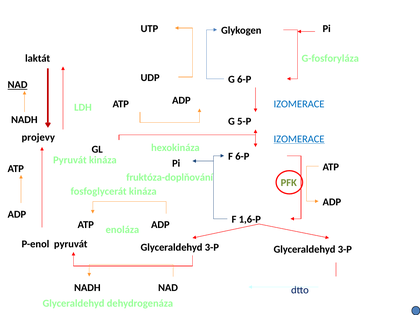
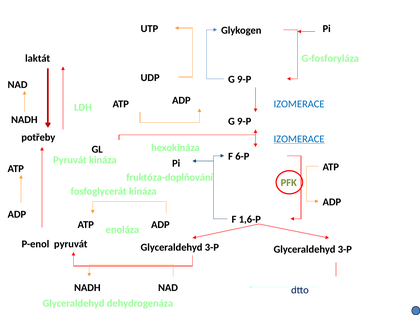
UDP G 6-P: 6-P -> 9-P (244, 79)
NAD underline: present -> none (18, 85)
5-P: 5-P -> 9-P (244, 121)
projevy: projevy -> potřeby (38, 137)
